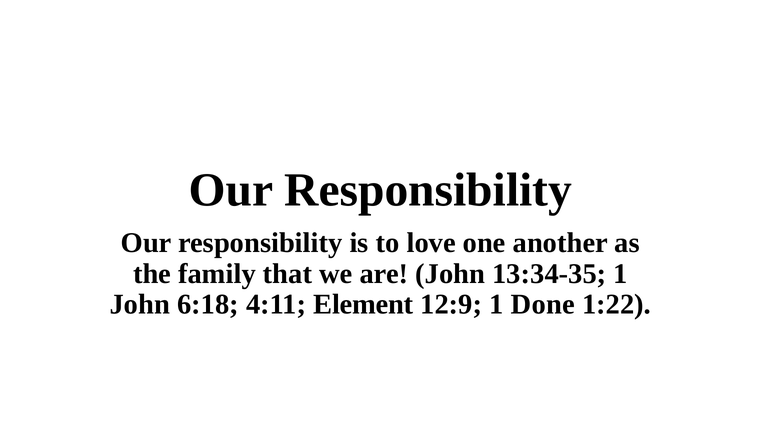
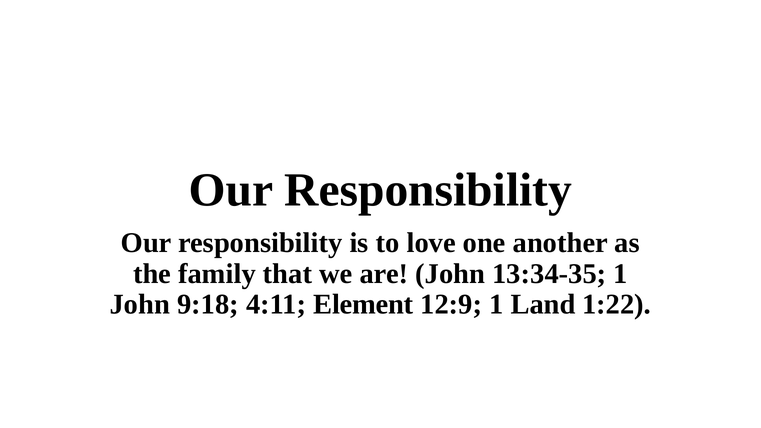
6:18: 6:18 -> 9:18 (208, 305)
Done: Done -> Land (543, 305)
